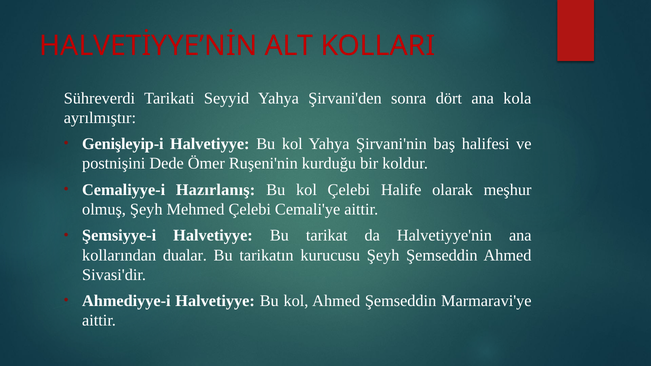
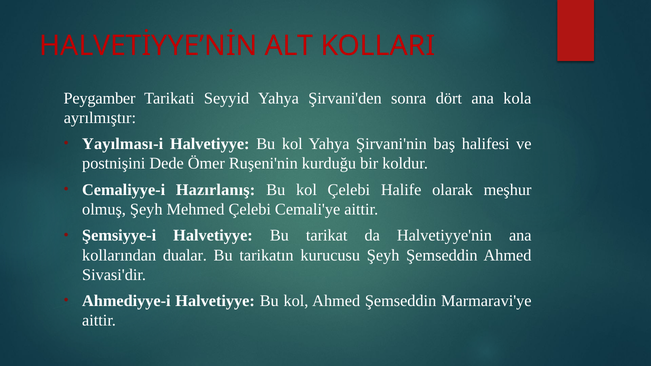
Sühreverdi: Sühreverdi -> Peygamber (100, 98)
Genişleyip-i: Genişleyip-i -> Yayılması-i (123, 144)
